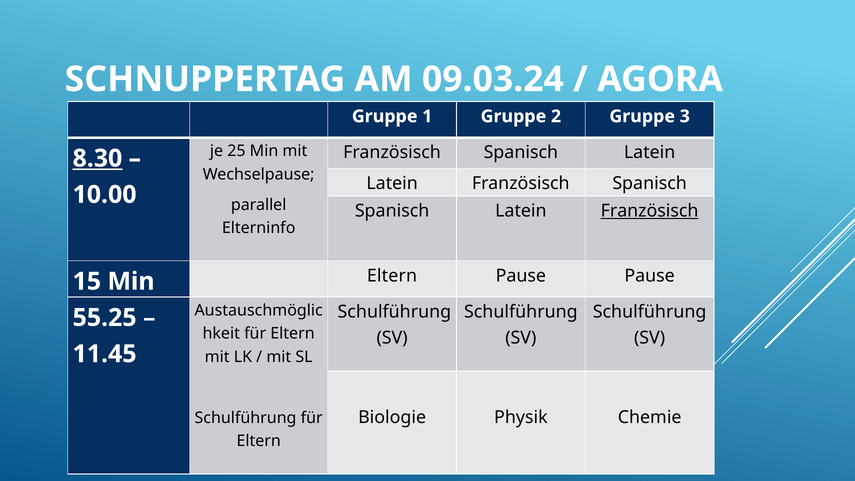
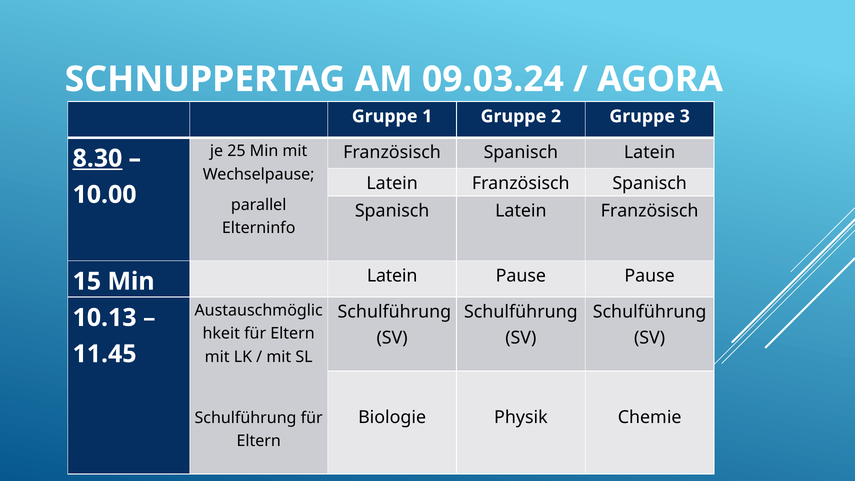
Französisch underline: present -> none (650, 211)
Eltern: Eltern -> Latein (392, 276)
55.25: 55.25 -> 10.13 (105, 318)
